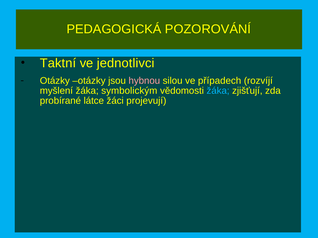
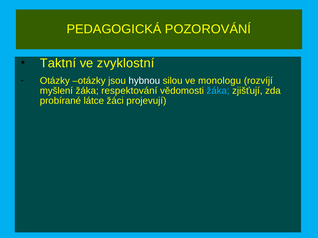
jednotlivci: jednotlivci -> zvyklostní (126, 63)
hybnou colour: pink -> white (144, 81)
případech: případech -> monologu (220, 81)
symbolickým: symbolickým -> respektování (129, 91)
